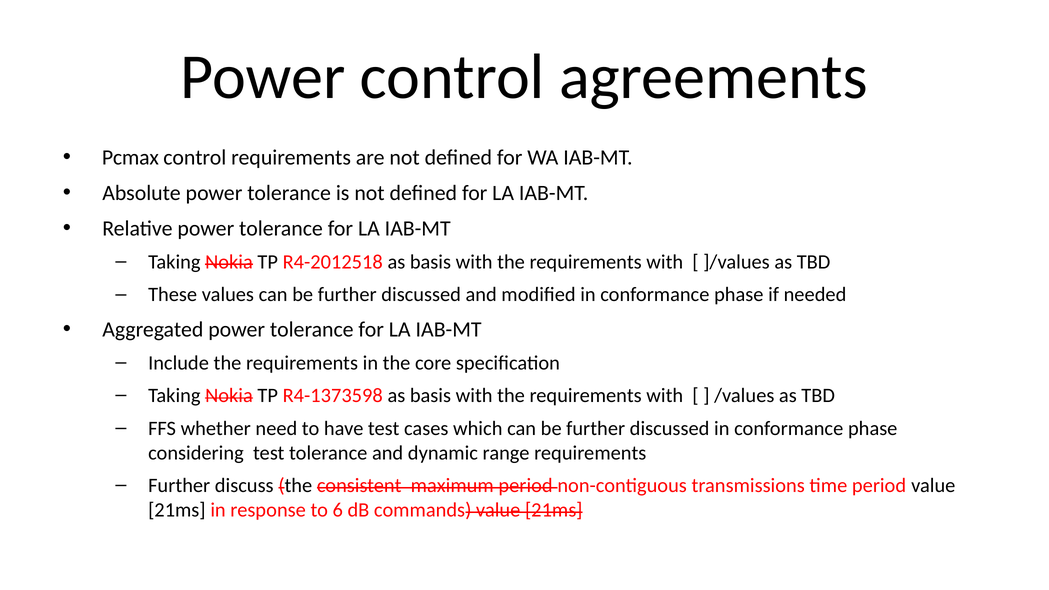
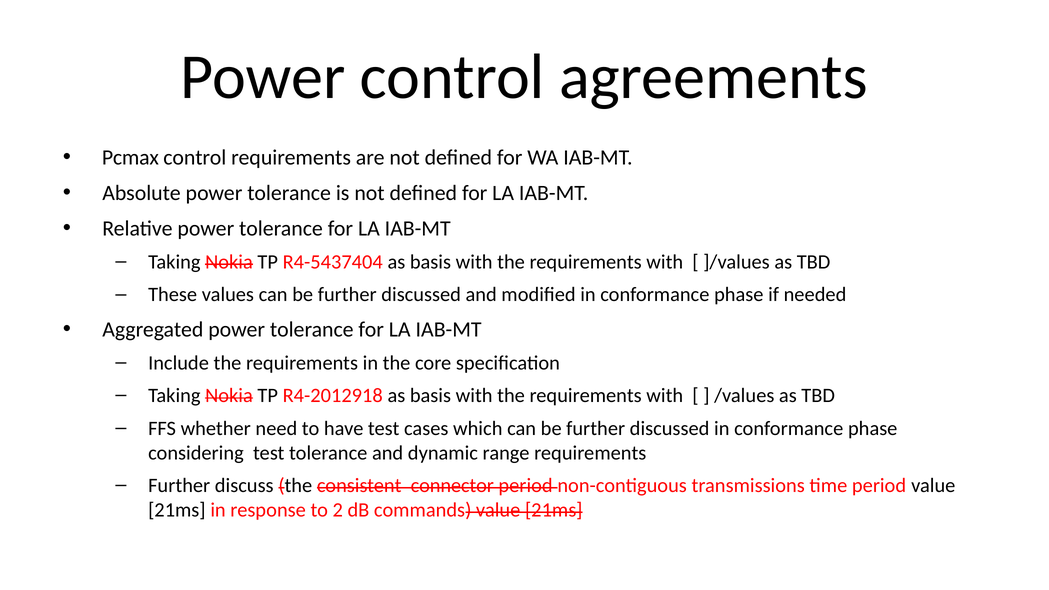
R4-2012518: R4-2012518 -> R4-5437404 (333, 262)
R4-1373598: R4-1373598 -> R4-2012918 (333, 396)
maximum: maximum -> connector (452, 486)
6: 6 -> 2 (338, 510)
